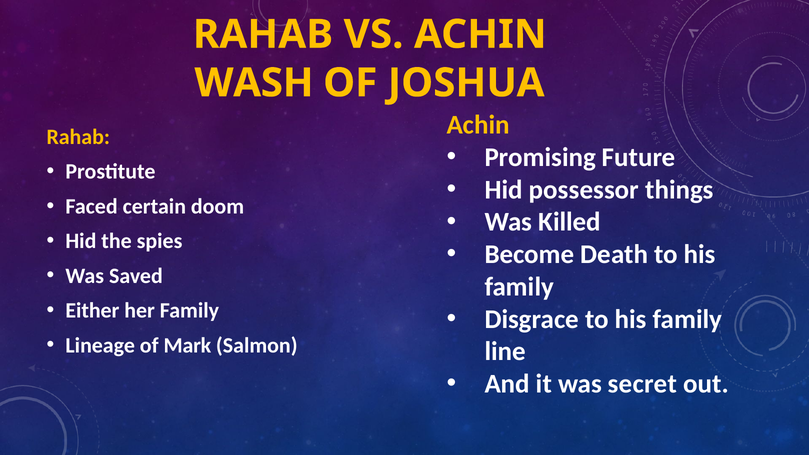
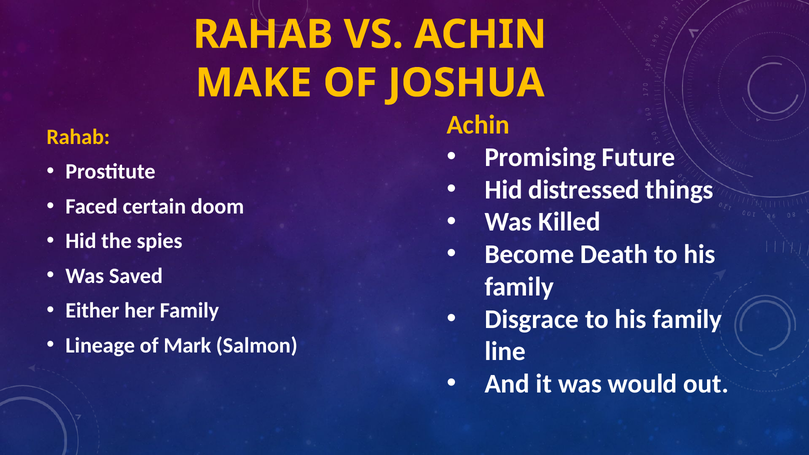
WASH: WASH -> MAKE (254, 83)
possessor: possessor -> distressed (584, 190)
secret: secret -> would (643, 384)
